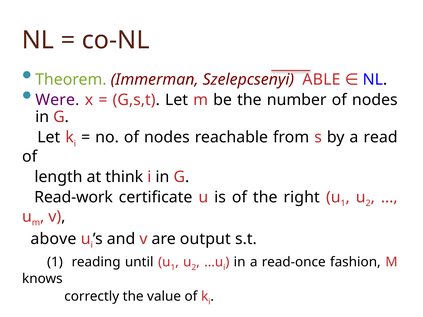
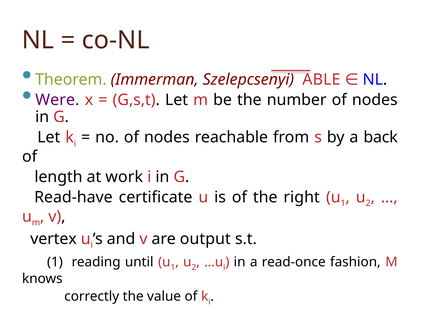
read: read -> back (381, 137)
think: think -> work (124, 177)
Read-work: Read-work -> Read-have (73, 197)
above: above -> vertex (54, 239)
